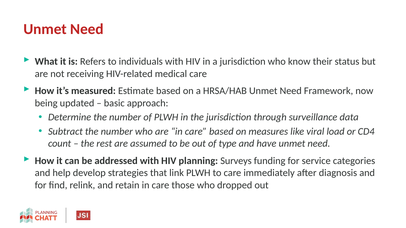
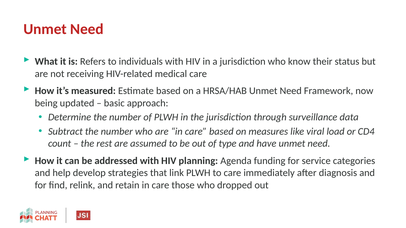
Surveys: Surveys -> Agenda (236, 161)
